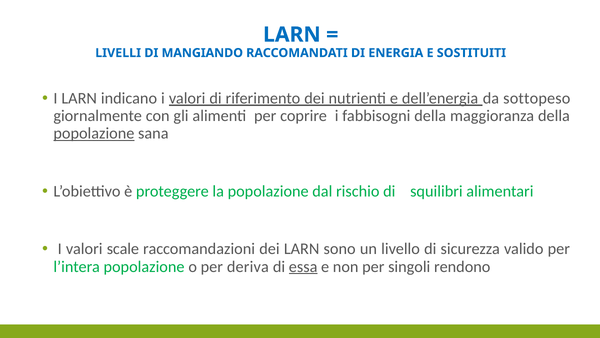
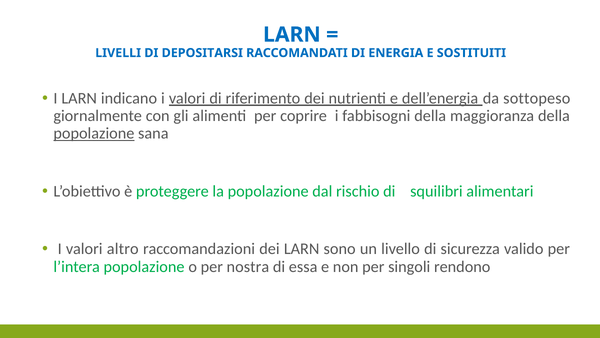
MANGIANDO: MANGIANDO -> DEPOSITARSI (202, 53)
scale: scale -> altro (123, 249)
deriva: deriva -> nostra (248, 266)
essa underline: present -> none (303, 266)
